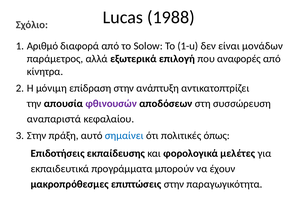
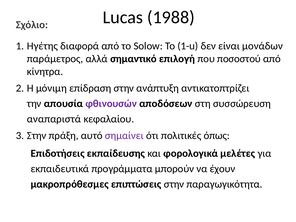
Αριθμό: Αριθμό -> Ηγέτης (42, 46)
εξωτερικά: εξωτερικά -> σημαντικό (133, 59)
αναφορές: αναφορές -> ποσοστού (239, 59)
σημαίνει colour: blue -> purple (124, 136)
